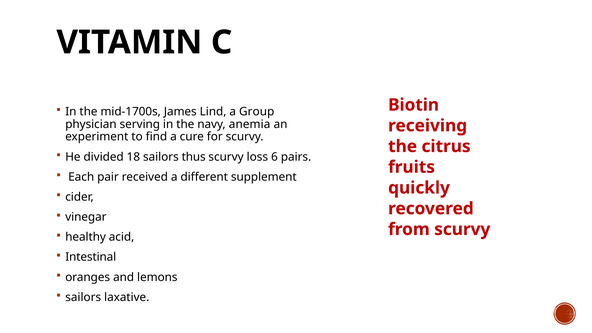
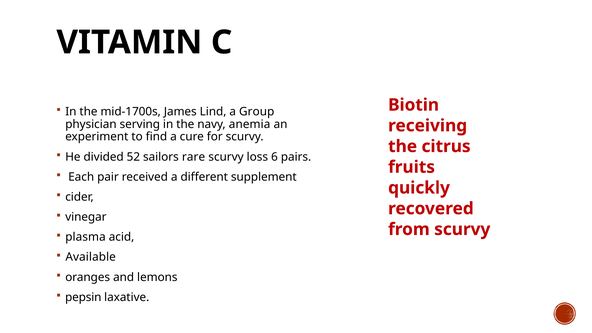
18: 18 -> 52 (133, 157)
thus: thus -> rare (194, 157)
healthy: healthy -> plasma (85, 237)
Intestinal: Intestinal -> Available (91, 257)
sailors: sailors -> pepsin (83, 297)
